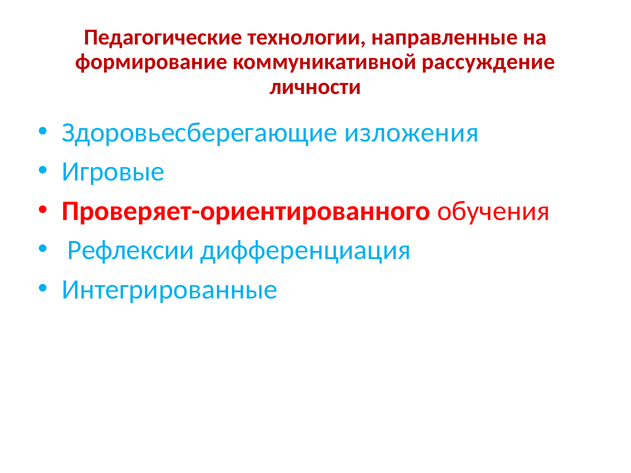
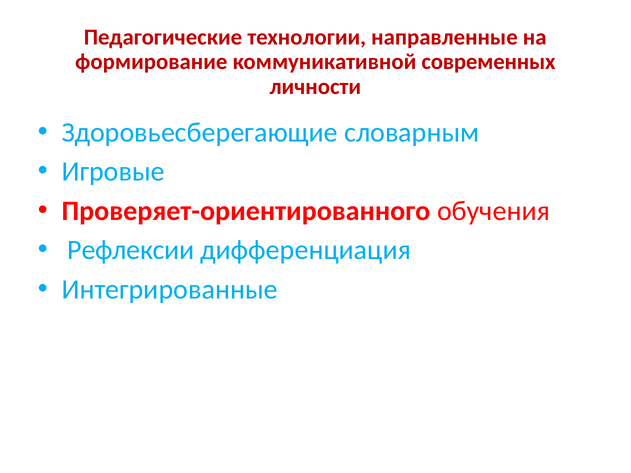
рассуждение: рассуждение -> современных (488, 62)
изложения: изложения -> словарным (412, 132)
